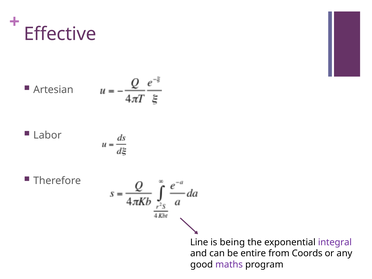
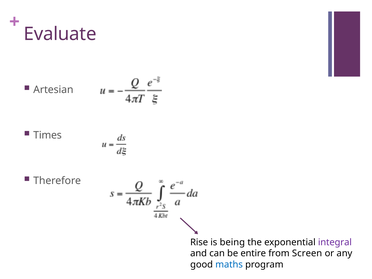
Effective: Effective -> Evaluate (60, 34)
Labor: Labor -> Times (48, 135)
Line: Line -> Rise (199, 242)
Coords: Coords -> Screen (307, 253)
maths colour: purple -> blue (229, 265)
